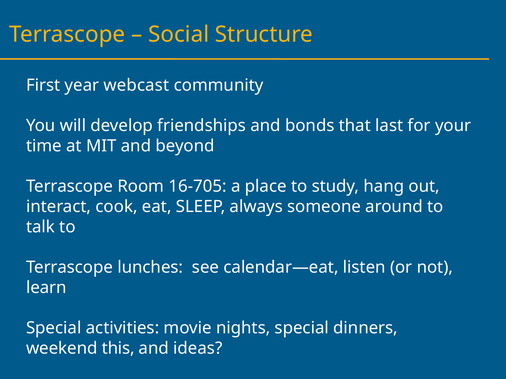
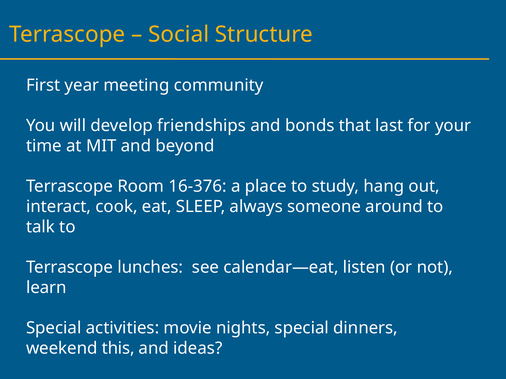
webcast: webcast -> meeting (136, 85)
16-705: 16-705 -> 16-376 (198, 187)
